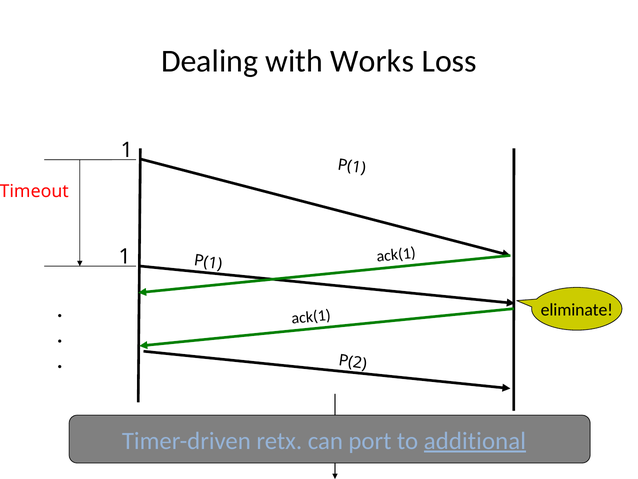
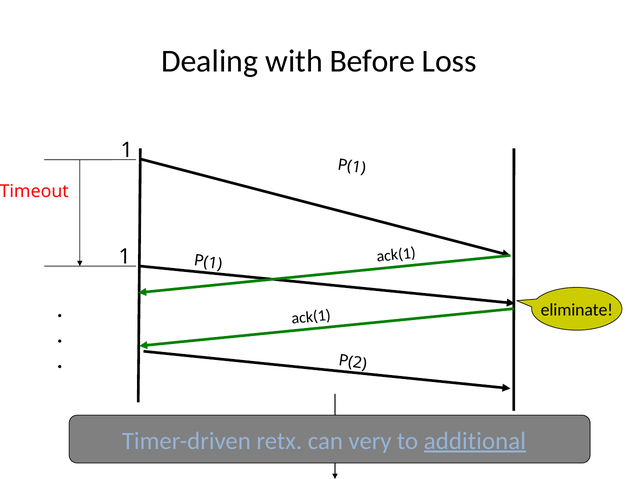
Works: Works -> Before (372, 61)
port: port -> very (370, 440)
